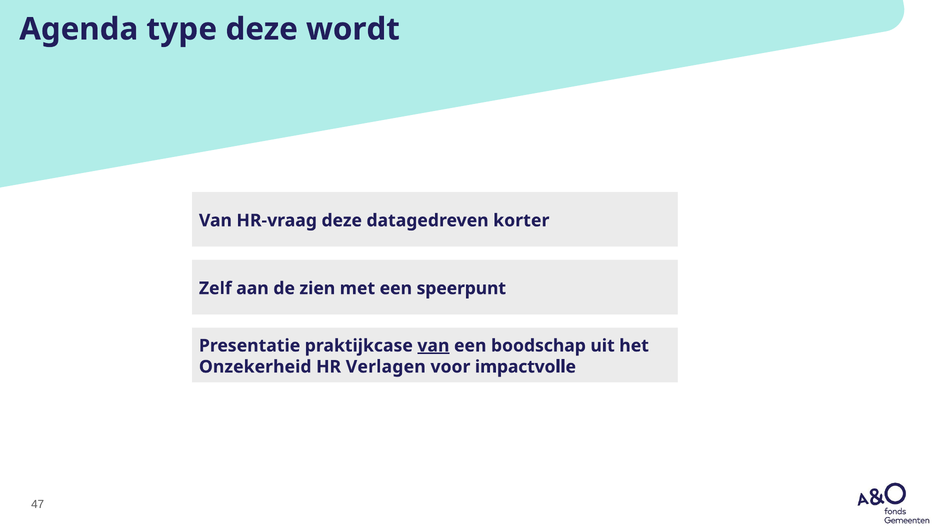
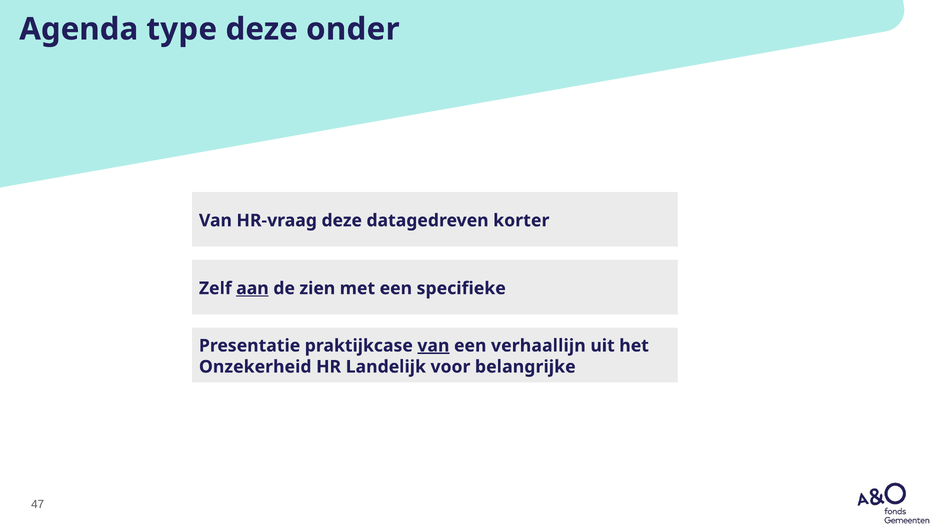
wordt: wordt -> onder (353, 29)
aan underline: none -> present (252, 288)
speerpunt: speerpunt -> specifieke (461, 288)
boodschap: boodschap -> verhaallijn (538, 346)
Verlagen: Verlagen -> Landelijk (386, 367)
impactvolle: impactvolle -> belangrijke (525, 367)
